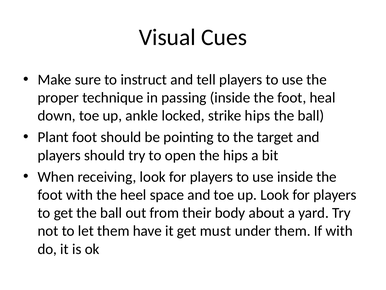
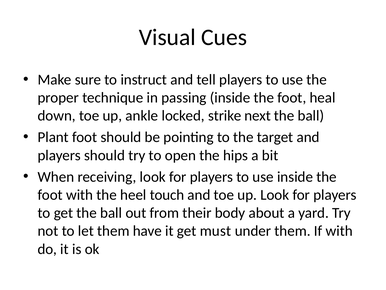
strike hips: hips -> next (258, 116)
space: space -> touch (167, 195)
